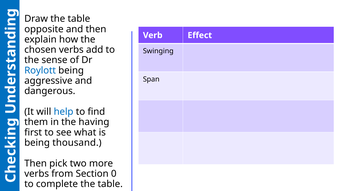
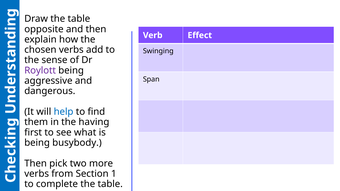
Roylott colour: blue -> purple (40, 71)
thousand: thousand -> busybody (77, 143)
0: 0 -> 1 (114, 174)
